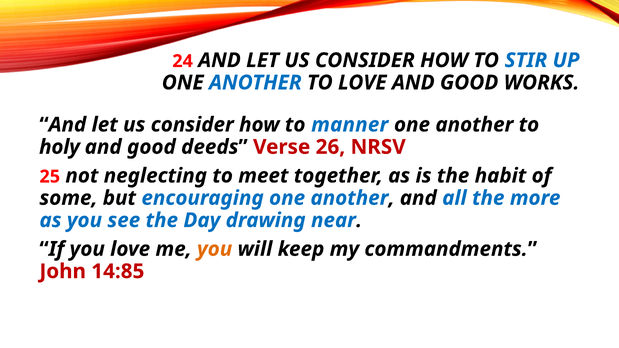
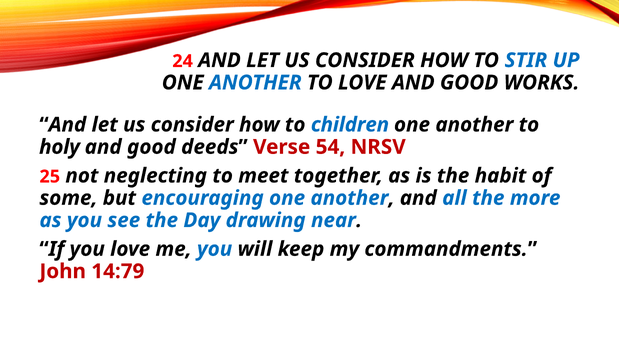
manner: manner -> children (350, 125)
26: 26 -> 54 (330, 147)
you colour: orange -> blue (215, 249)
14:85: 14:85 -> 14:79 (118, 271)
